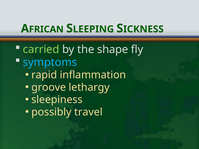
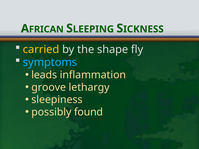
carried colour: light green -> yellow (41, 49)
rapid: rapid -> leads (44, 75)
travel: travel -> found (89, 112)
